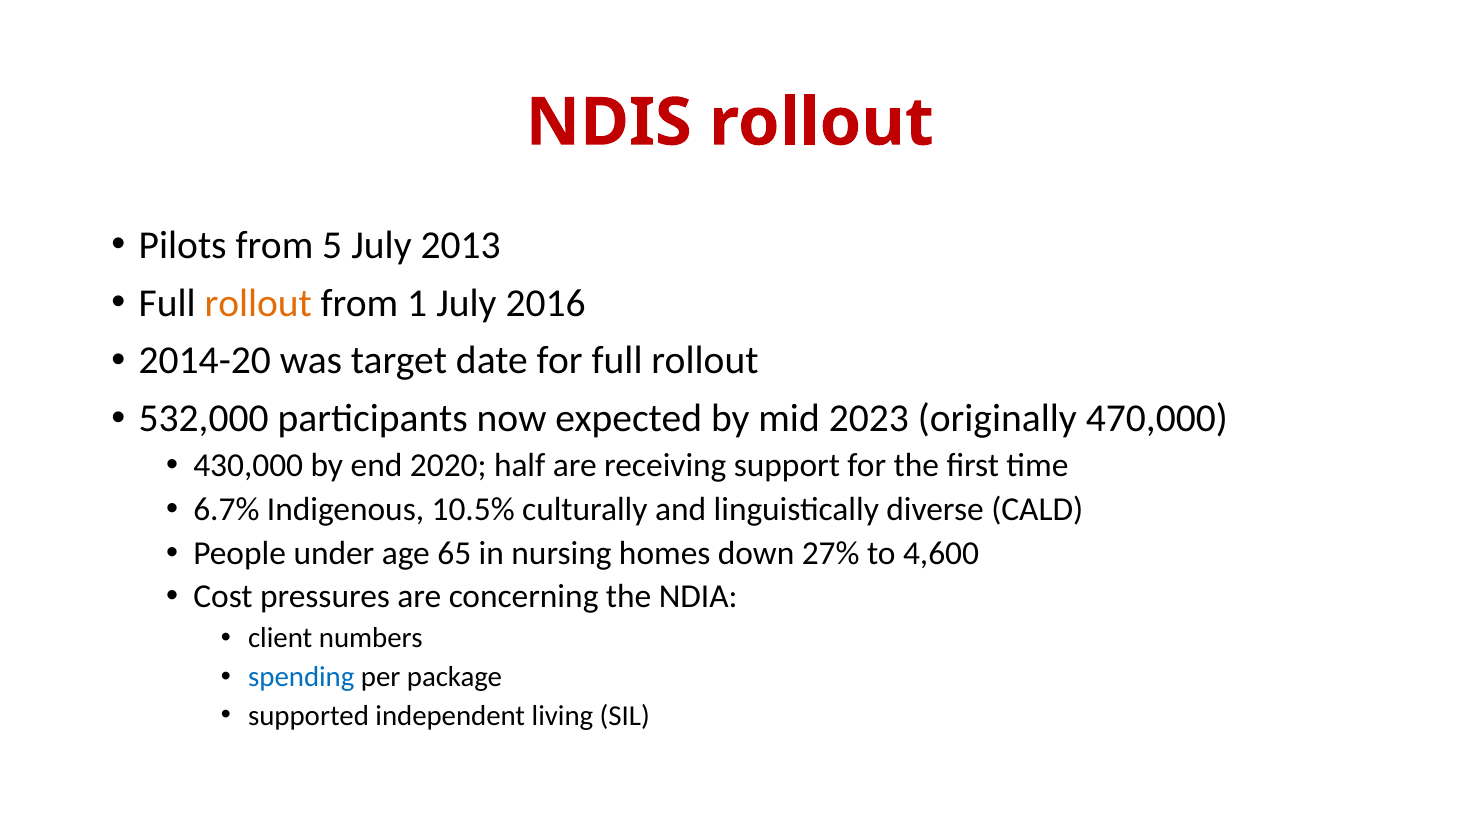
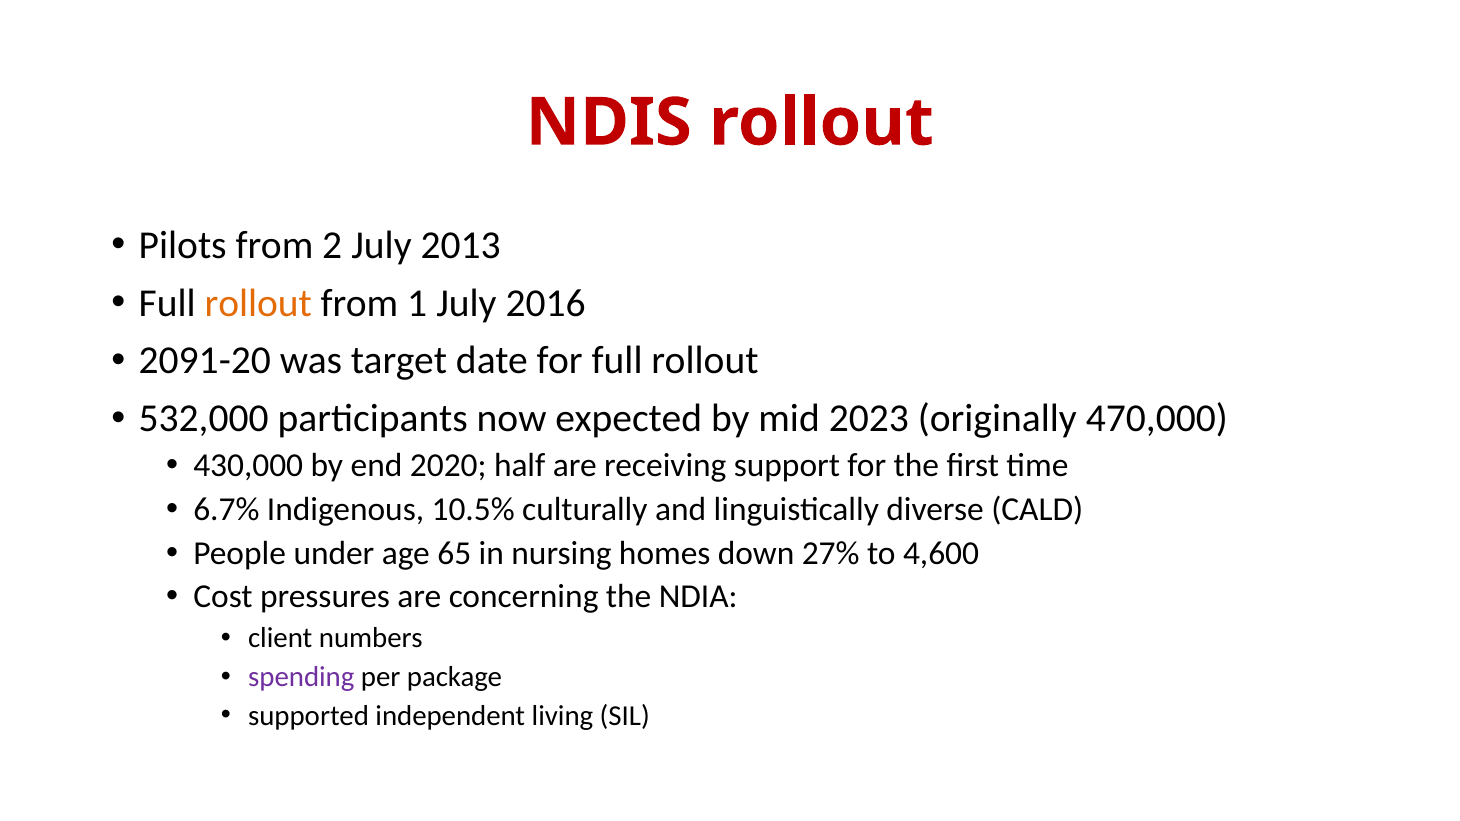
5: 5 -> 2 (332, 245)
2014-20: 2014-20 -> 2091-20 (205, 361)
spending colour: blue -> purple (301, 677)
